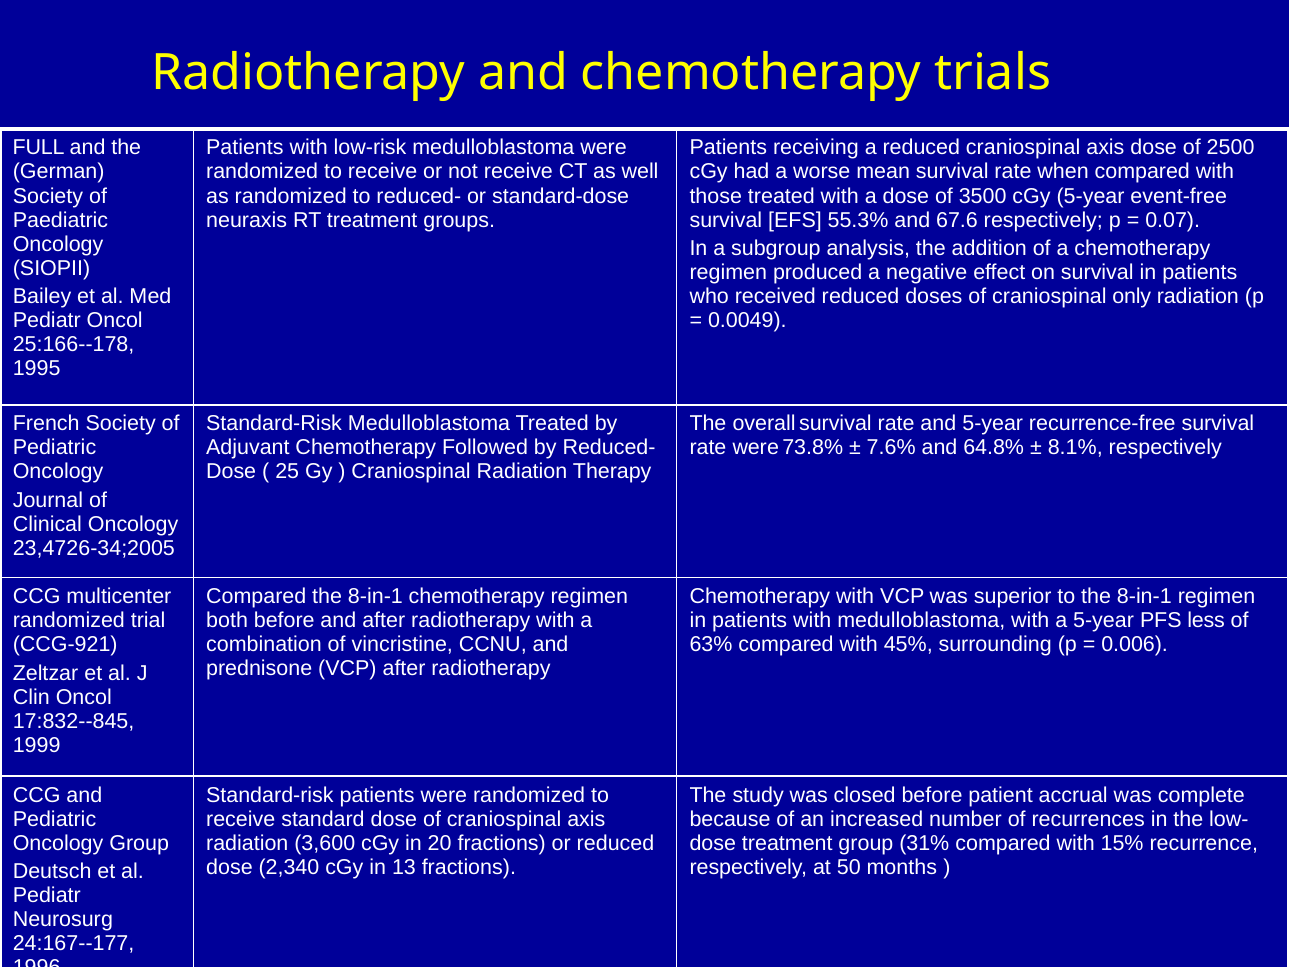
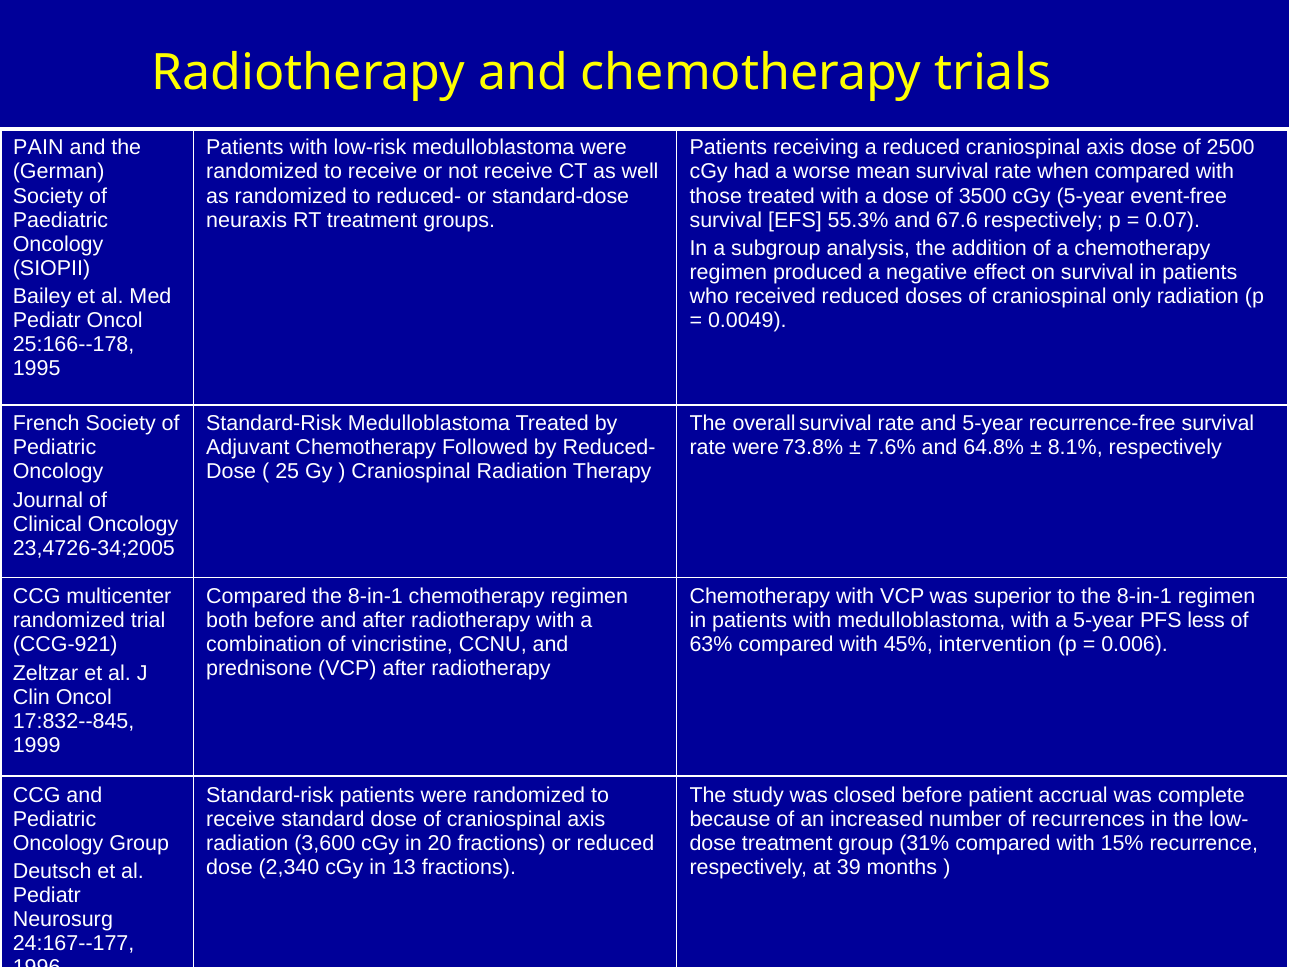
FULL: FULL -> PAIN (38, 148)
surrounding: surrounding -> intervention (995, 644)
50: 50 -> 39 (849, 867)
